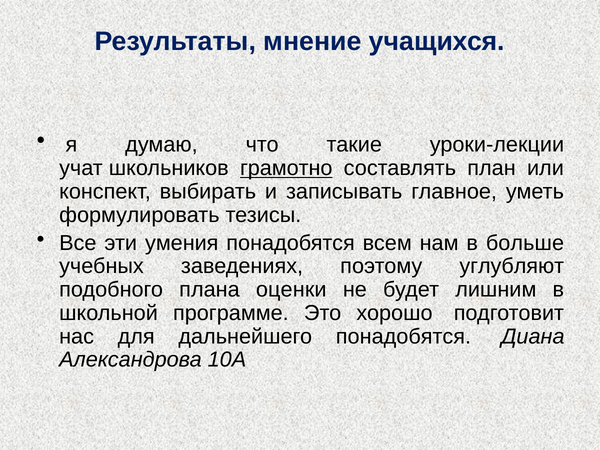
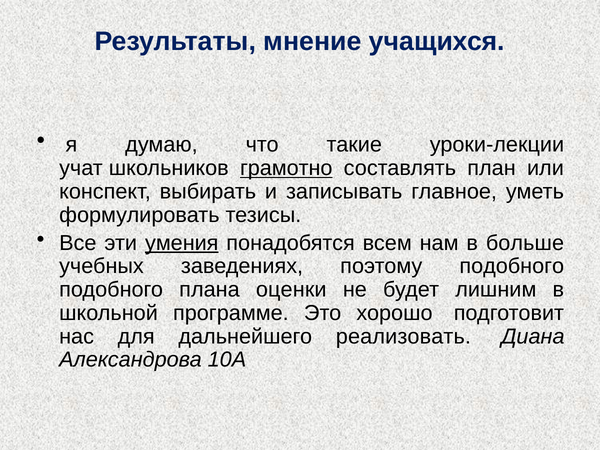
умения underline: none -> present (182, 243)
поэтому углубляют: углубляют -> подобного (512, 266)
дальнейшего понадобятся: понадобятся -> реализовать (403, 336)
